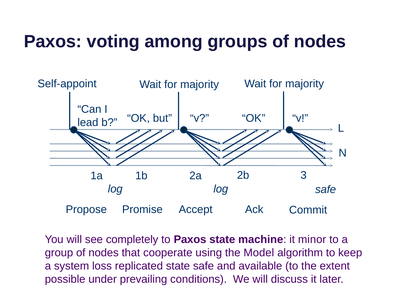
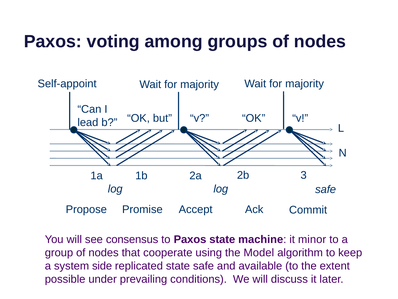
completely: completely -> consensus (132, 239)
loss: loss -> side (102, 266)
